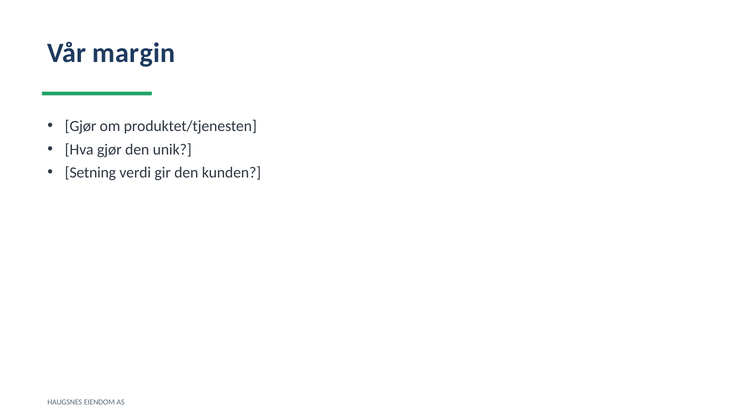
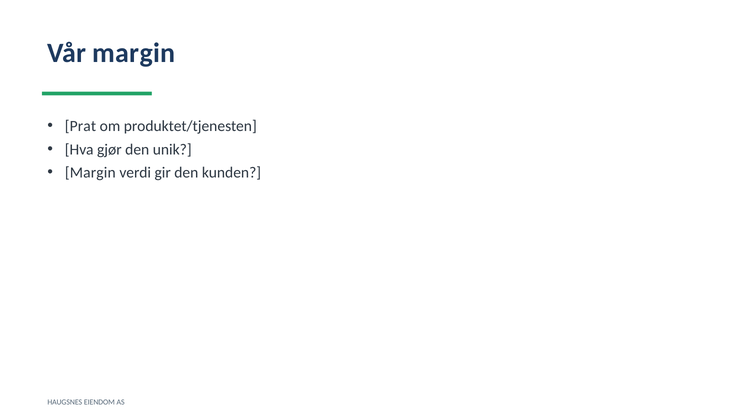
Gjør: Gjør -> Prat (80, 126)
Setning: Setning -> Margin (90, 173)
